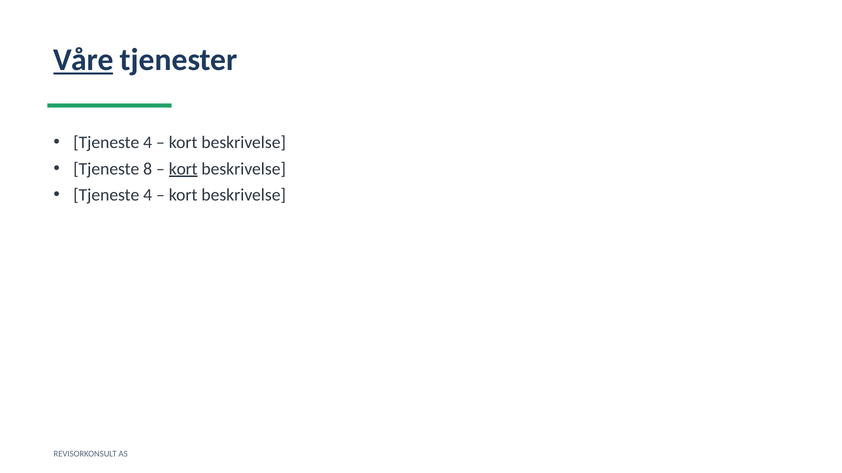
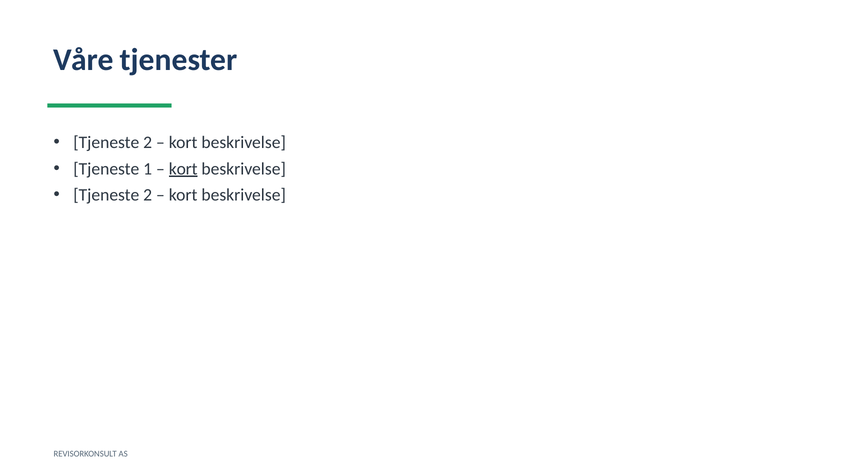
Våre underline: present -> none (83, 60)
4: 4 -> 2 (148, 143)
8: 8 -> 1 (148, 169)
4: 4 -> 2 (148, 195)
